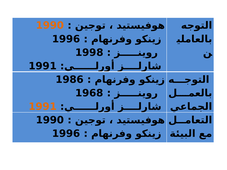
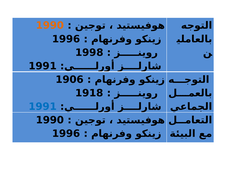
1986: 1986 -> 1906 (70, 80)
1968: 1968 -> 1918 (89, 93)
1991 colour: orange -> blue (43, 107)
